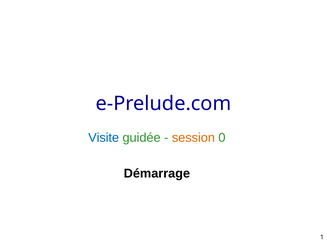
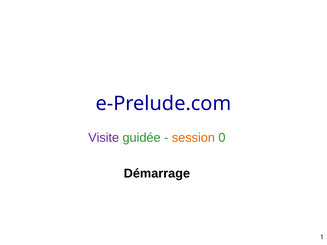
Visite colour: blue -> purple (104, 138)
